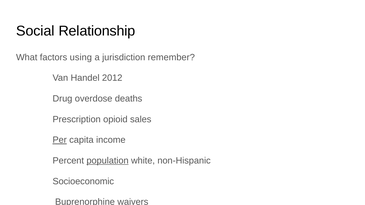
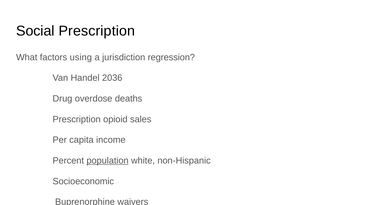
Social Relationship: Relationship -> Prescription (97, 31)
remember: remember -> regression (171, 57)
2012: 2012 -> 2036 (112, 78)
Per underline: present -> none (60, 140)
